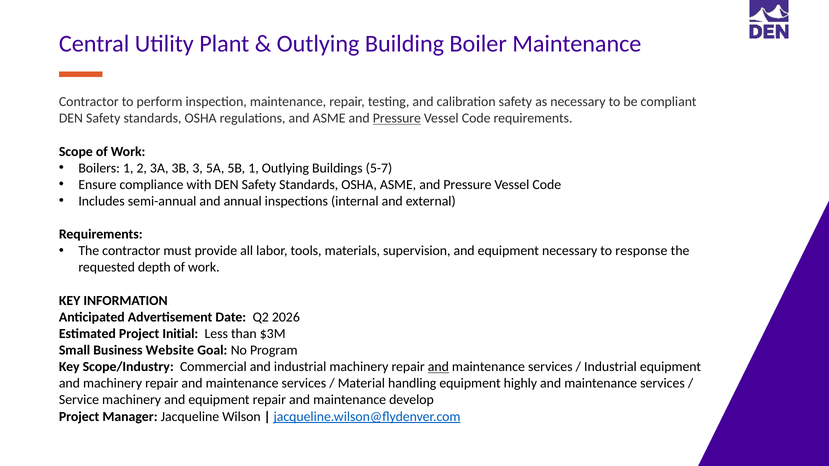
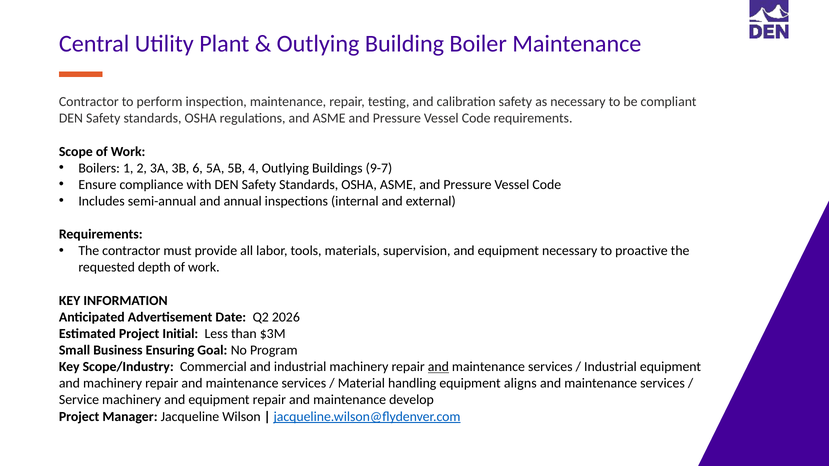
Pressure underline: present -> none (397, 118)
3: 3 -> 6 (198, 168)
5B 1: 1 -> 4 (254, 168)
5-7: 5-7 -> 9-7 (379, 168)
response: response -> proactive (641, 251)
Website: Website -> Ensuring (170, 350)
highly: highly -> aligns (520, 384)
